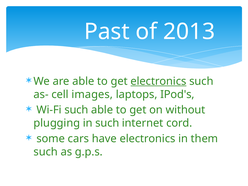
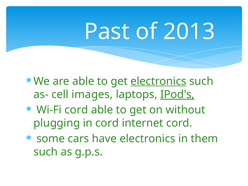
IPod's underline: none -> present (177, 94)
Wi-Fi such: such -> cord (76, 110)
in such: such -> cord (107, 123)
